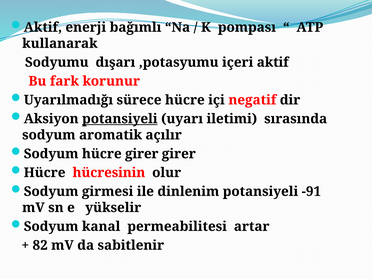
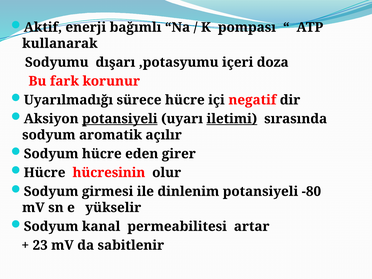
içeri aktif: aktif -> doza (273, 62)
iletimi underline: none -> present (232, 119)
hücre girer: girer -> eden (142, 154)
-91: -91 -> -80 (311, 191)
82: 82 -> 23 (40, 245)
